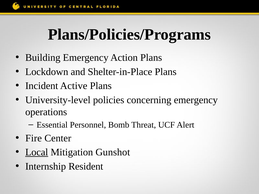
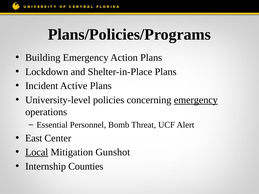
emergency underline: none -> present (196, 100)
Fire: Fire -> East (34, 138)
Resident: Resident -> Counties (86, 167)
